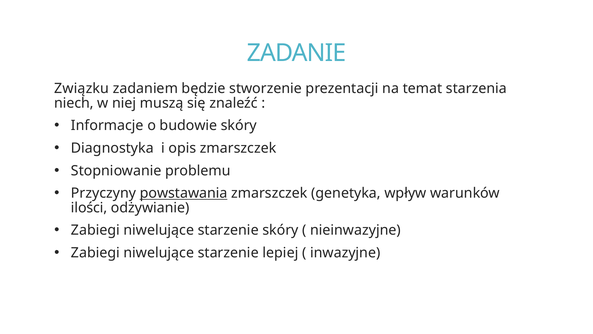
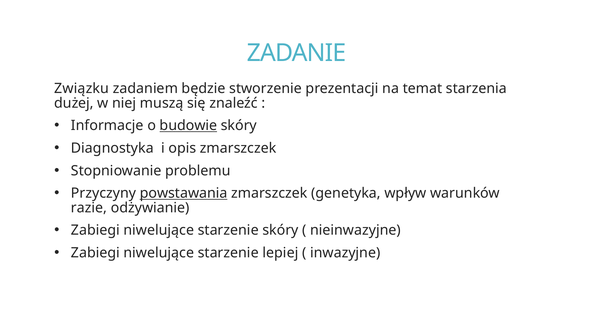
niech: niech -> dużej (74, 103)
budowie underline: none -> present (188, 125)
ilości: ilości -> razie (89, 207)
